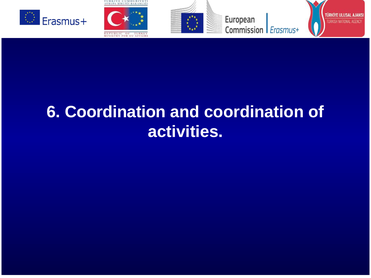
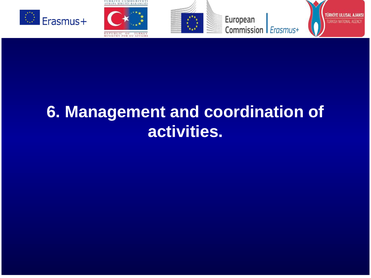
6 Coordination: Coordination -> Management (115, 112)
